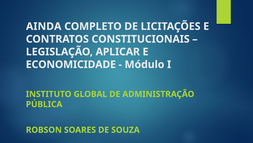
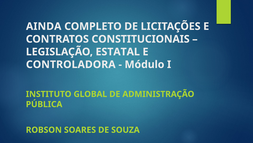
APLICAR: APLICAR -> ESTATAL (118, 52)
ECONOMICIDADE: ECONOMICIDADE -> CONTROLADORA (71, 64)
